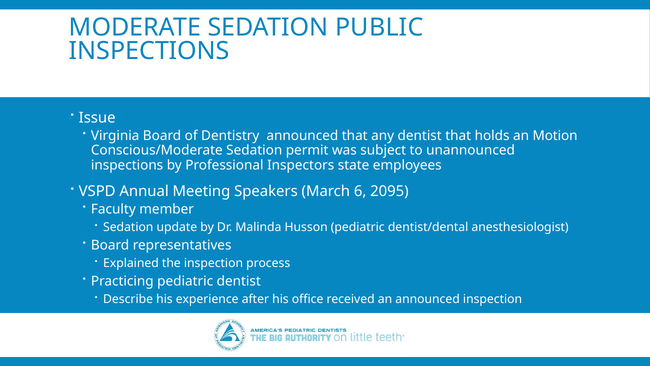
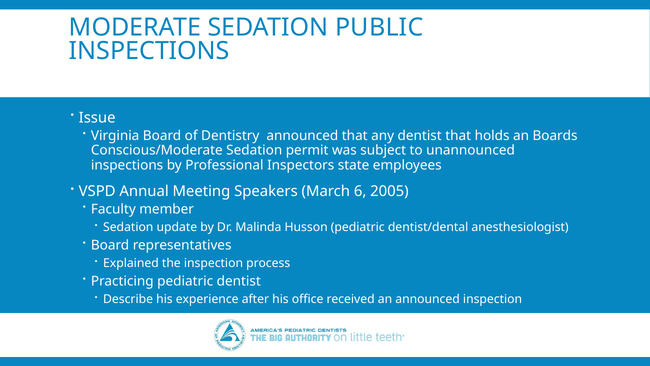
Motion: Motion -> Boards (555, 136)
2095: 2095 -> 2005 (389, 191)
